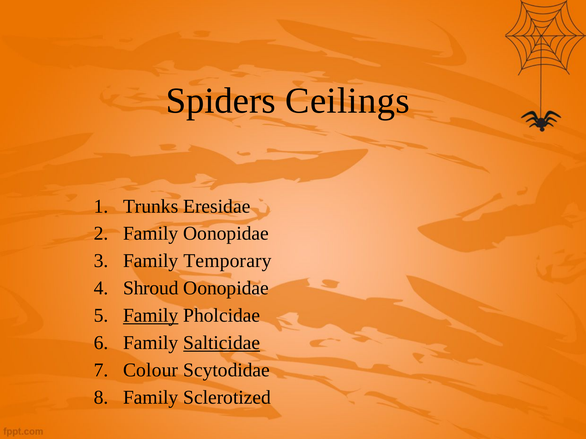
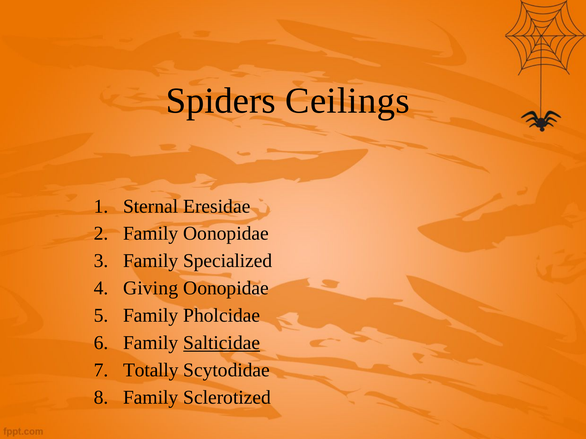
Trunks: Trunks -> Sternal (151, 206)
Temporary: Temporary -> Specialized (228, 261)
Shroud: Shroud -> Giving (151, 288)
Family underline: present -> none (151, 316)
Colour: Colour -> Totally (151, 371)
